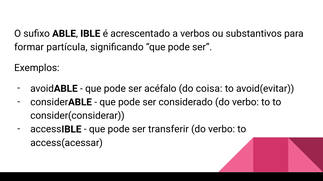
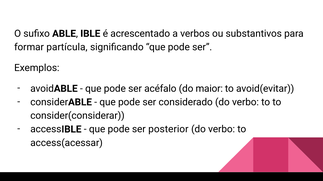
coisa: coisa -> maior (209, 89)
transferir: transferir -> posterior (168, 130)
